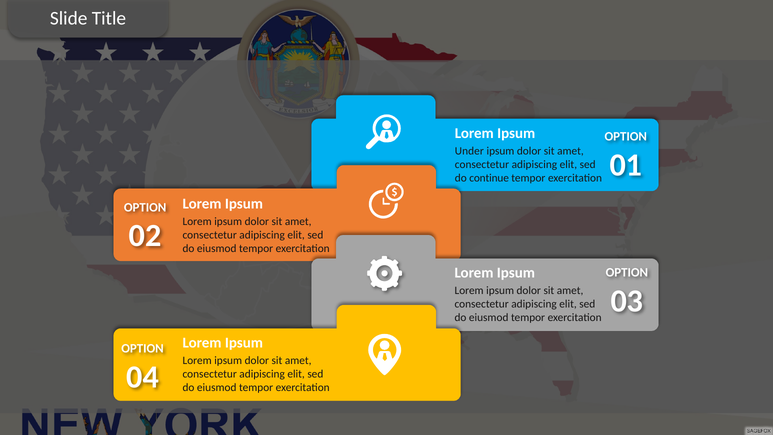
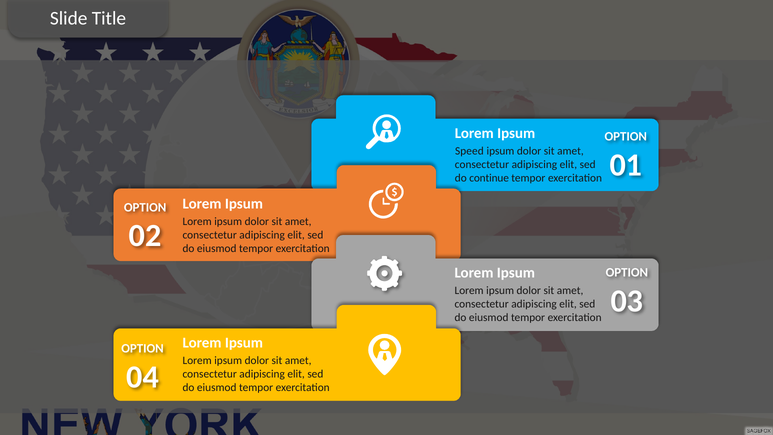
Under: Under -> Speed (469, 151)
